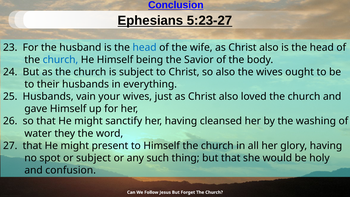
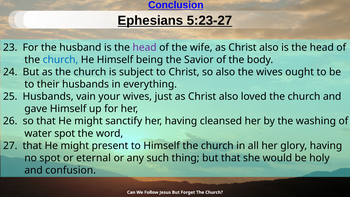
head colour: blue -> purple (145, 47)
water they: they -> spot (65, 133)
or subject: subject -> eternal (94, 158)
